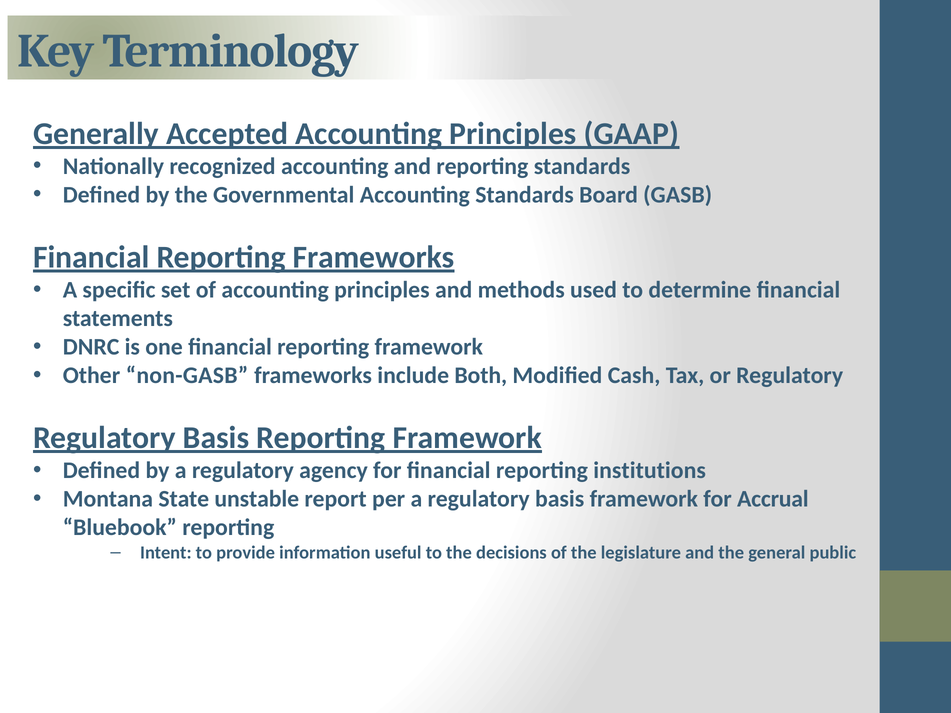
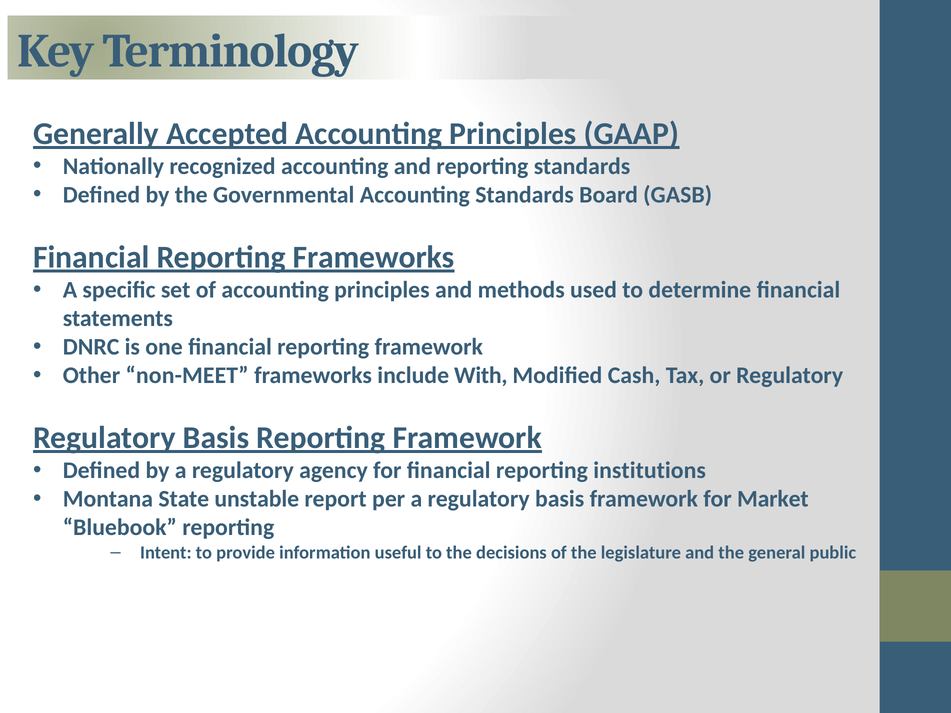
non-GASB: non-GASB -> non-MEET (187, 376)
Both: Both -> With (481, 376)
Accrual: Accrual -> Market (773, 499)
